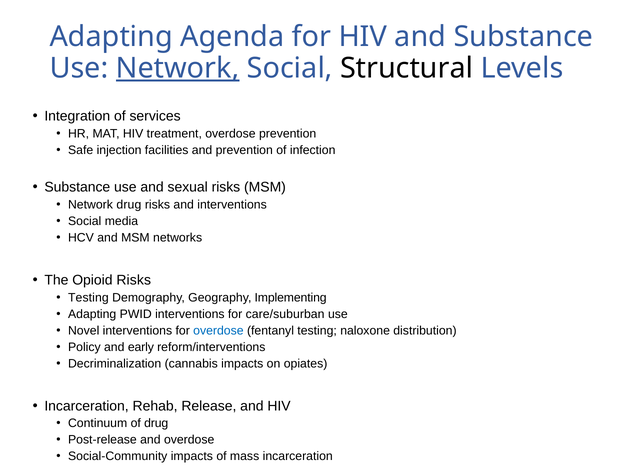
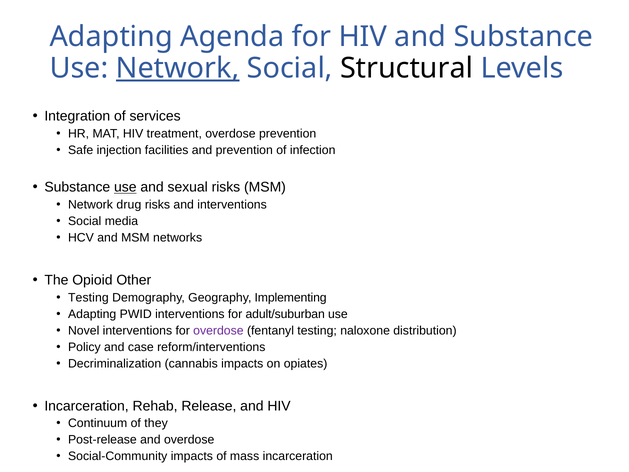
use underline: none -> present (125, 187)
Opioid Risks: Risks -> Other (134, 280)
care/suburban: care/suburban -> adult/suburban (285, 314)
overdose colour: blue -> purple (218, 330)
early: early -> case (141, 347)
of drug: drug -> they (156, 423)
